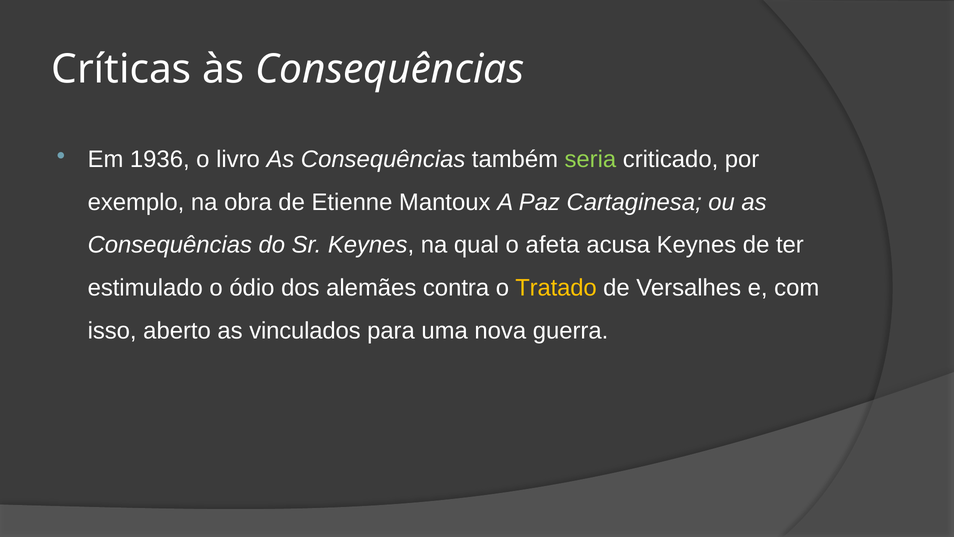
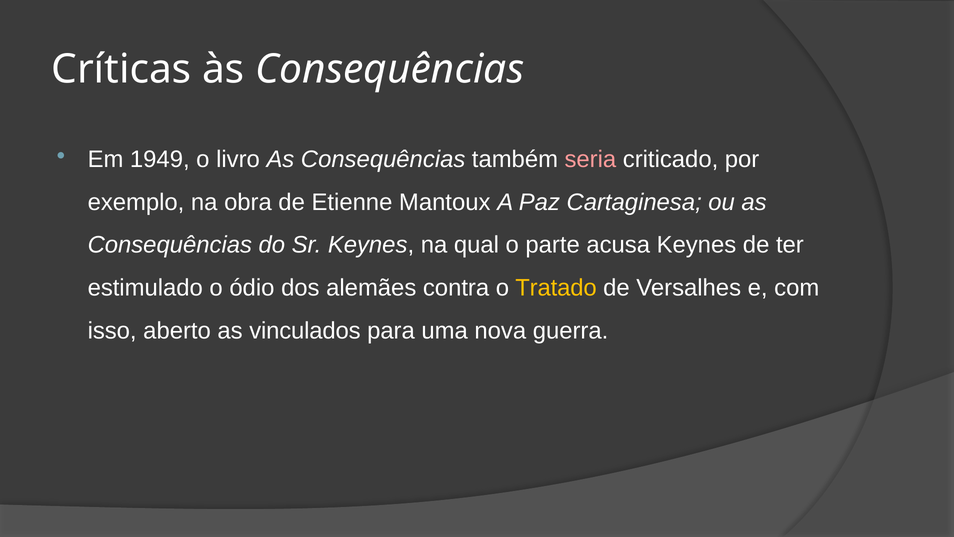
1936: 1936 -> 1949 (160, 159)
seria colour: light green -> pink (590, 159)
afeta: afeta -> parte (553, 245)
